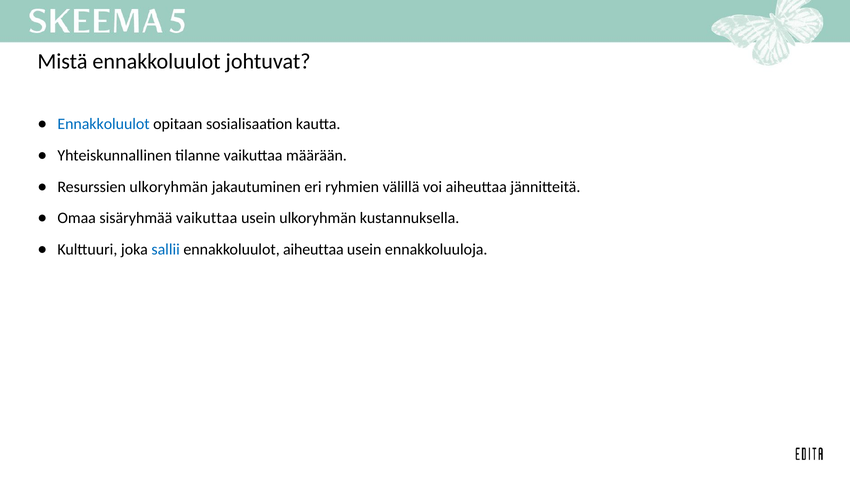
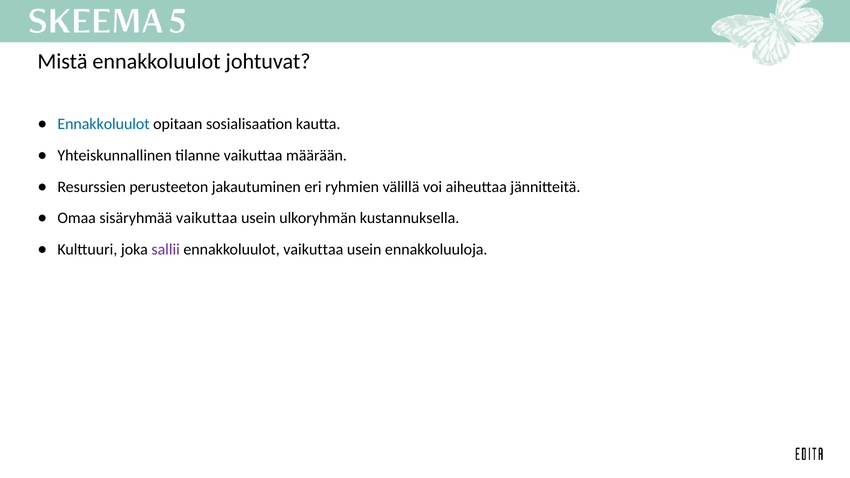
Resurssien ulkoryhmän: ulkoryhmän -> perusteeton (169, 187)
sallii colour: blue -> purple (166, 250)
ennakkoluulot aiheuttaa: aiheuttaa -> vaikuttaa (313, 250)
